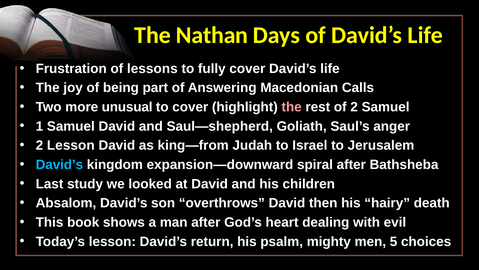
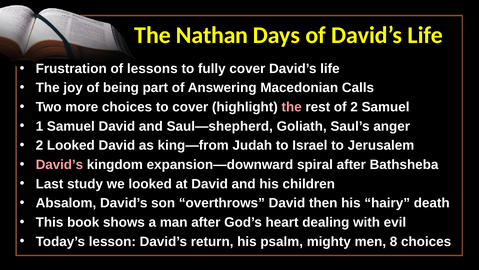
more unusual: unusual -> choices (127, 107)
2 Lesson: Lesson -> Looked (71, 145)
David’s colour: light blue -> pink (59, 164)
5: 5 -> 8 (394, 241)
